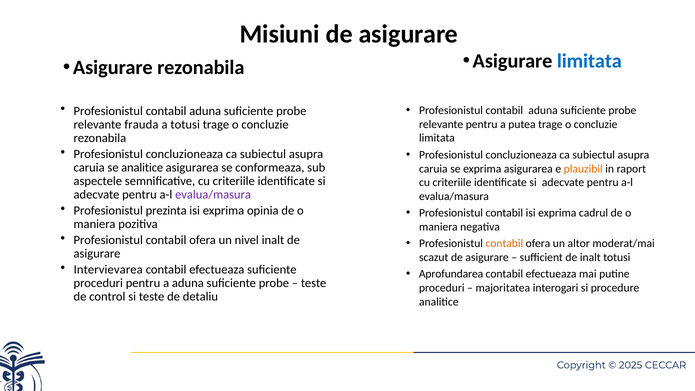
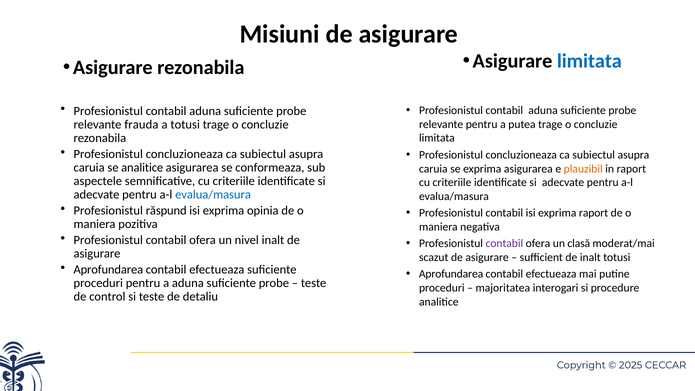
evalua/masura colour: purple -> blue (213, 195)
prezinta: prezinta -> răspund (166, 211)
exprima cadrul: cadrul -> raport (594, 213)
contabil colour: orange -> purple (504, 244)
altor: altor -> clasă (579, 244)
Intervievarea: Intervievarea -> Aprofundarea (108, 270)
